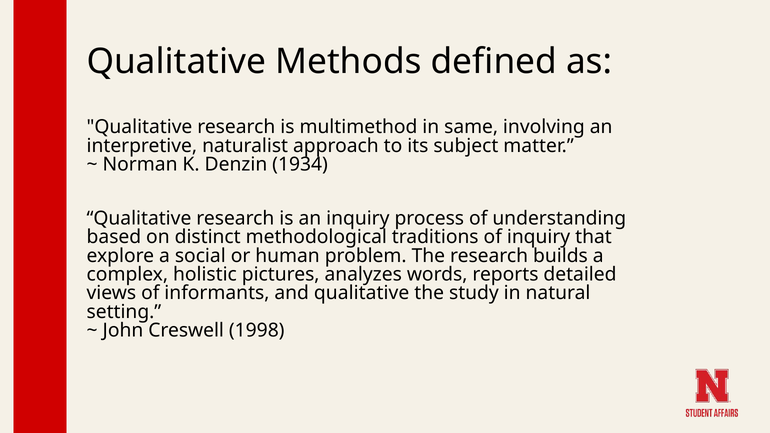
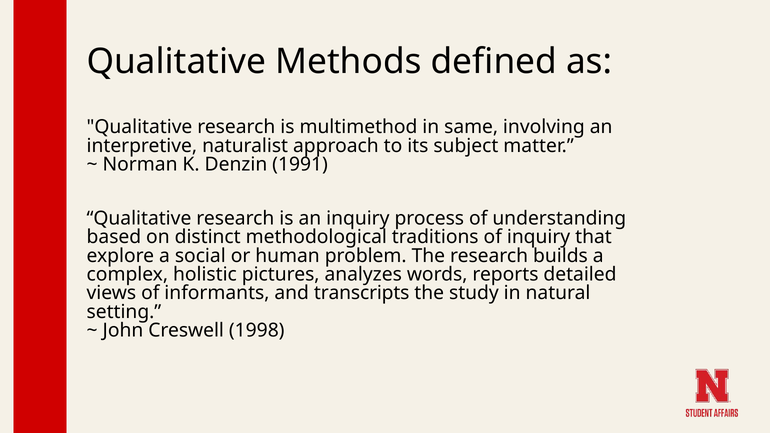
1934: 1934 -> 1991 (300, 164)
and qualitative: qualitative -> transcripts (362, 293)
